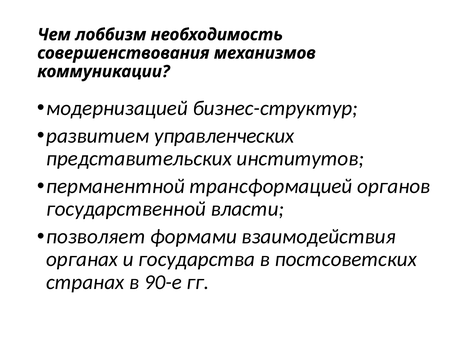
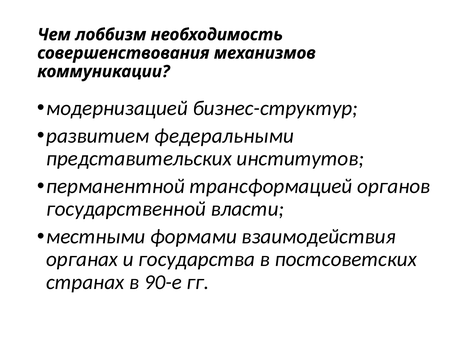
управленческих: управленческих -> федеральными (224, 136)
позволяет: позволяет -> местными (96, 237)
